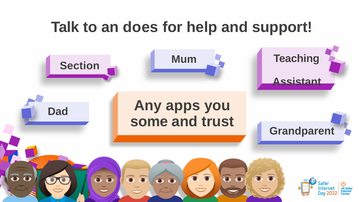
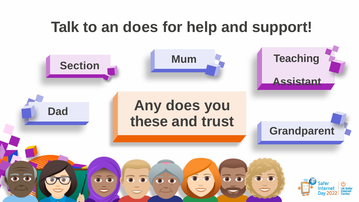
Any apps: apps -> does (183, 106)
some: some -> these (149, 121)
